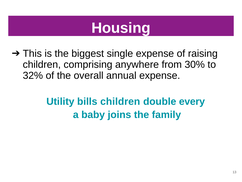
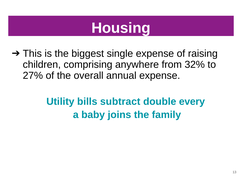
30%: 30% -> 32% (195, 64)
32%: 32% -> 27% (33, 75)
bills children: children -> subtract (120, 101)
